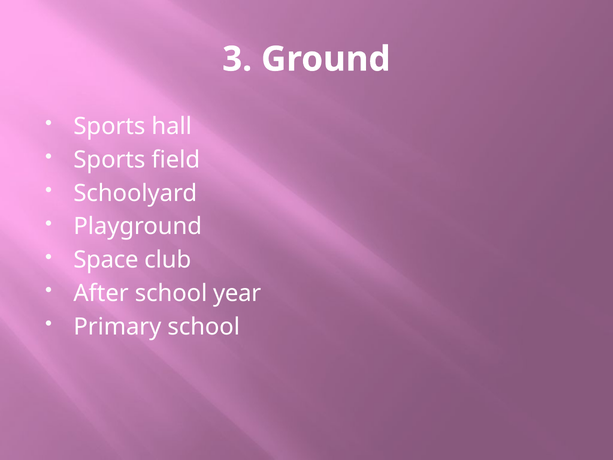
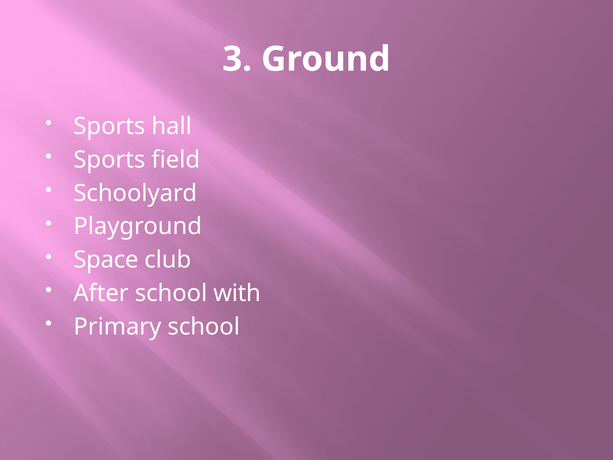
year: year -> with (237, 293)
